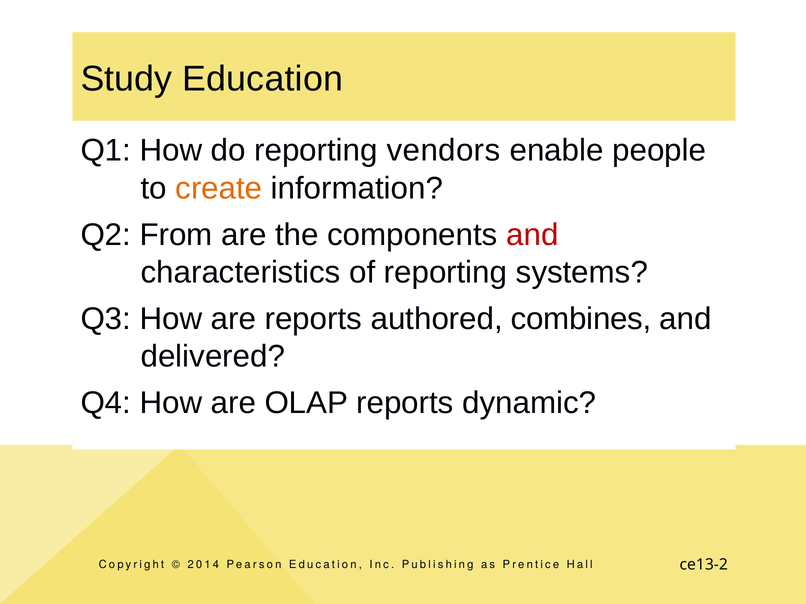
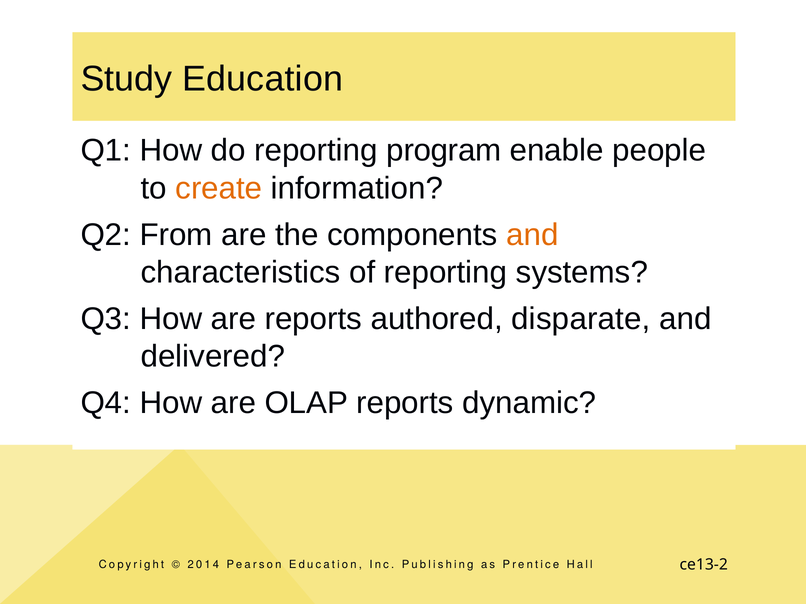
vendors: vendors -> program (444, 151)
and colour: red -> orange (532, 235)
combines: combines -> disparate (581, 319)
